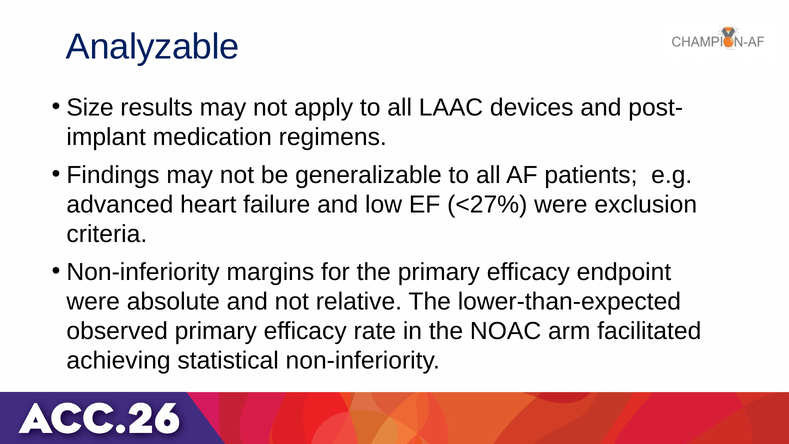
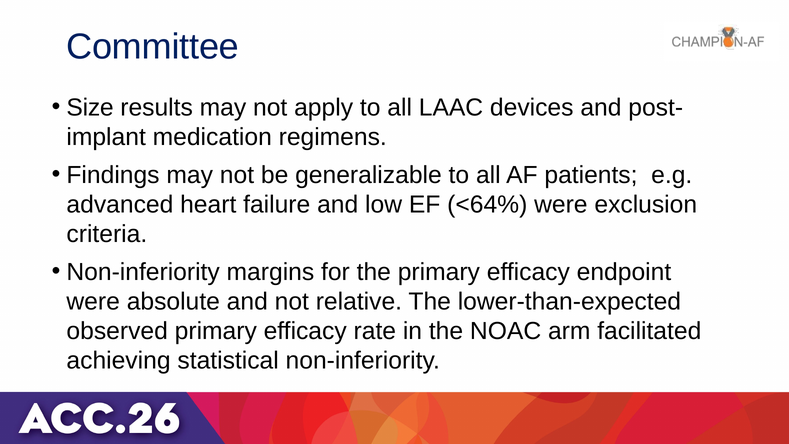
Analyzable: Analyzable -> Committee (153, 47)
<27%: <27% -> <64% (487, 204)
